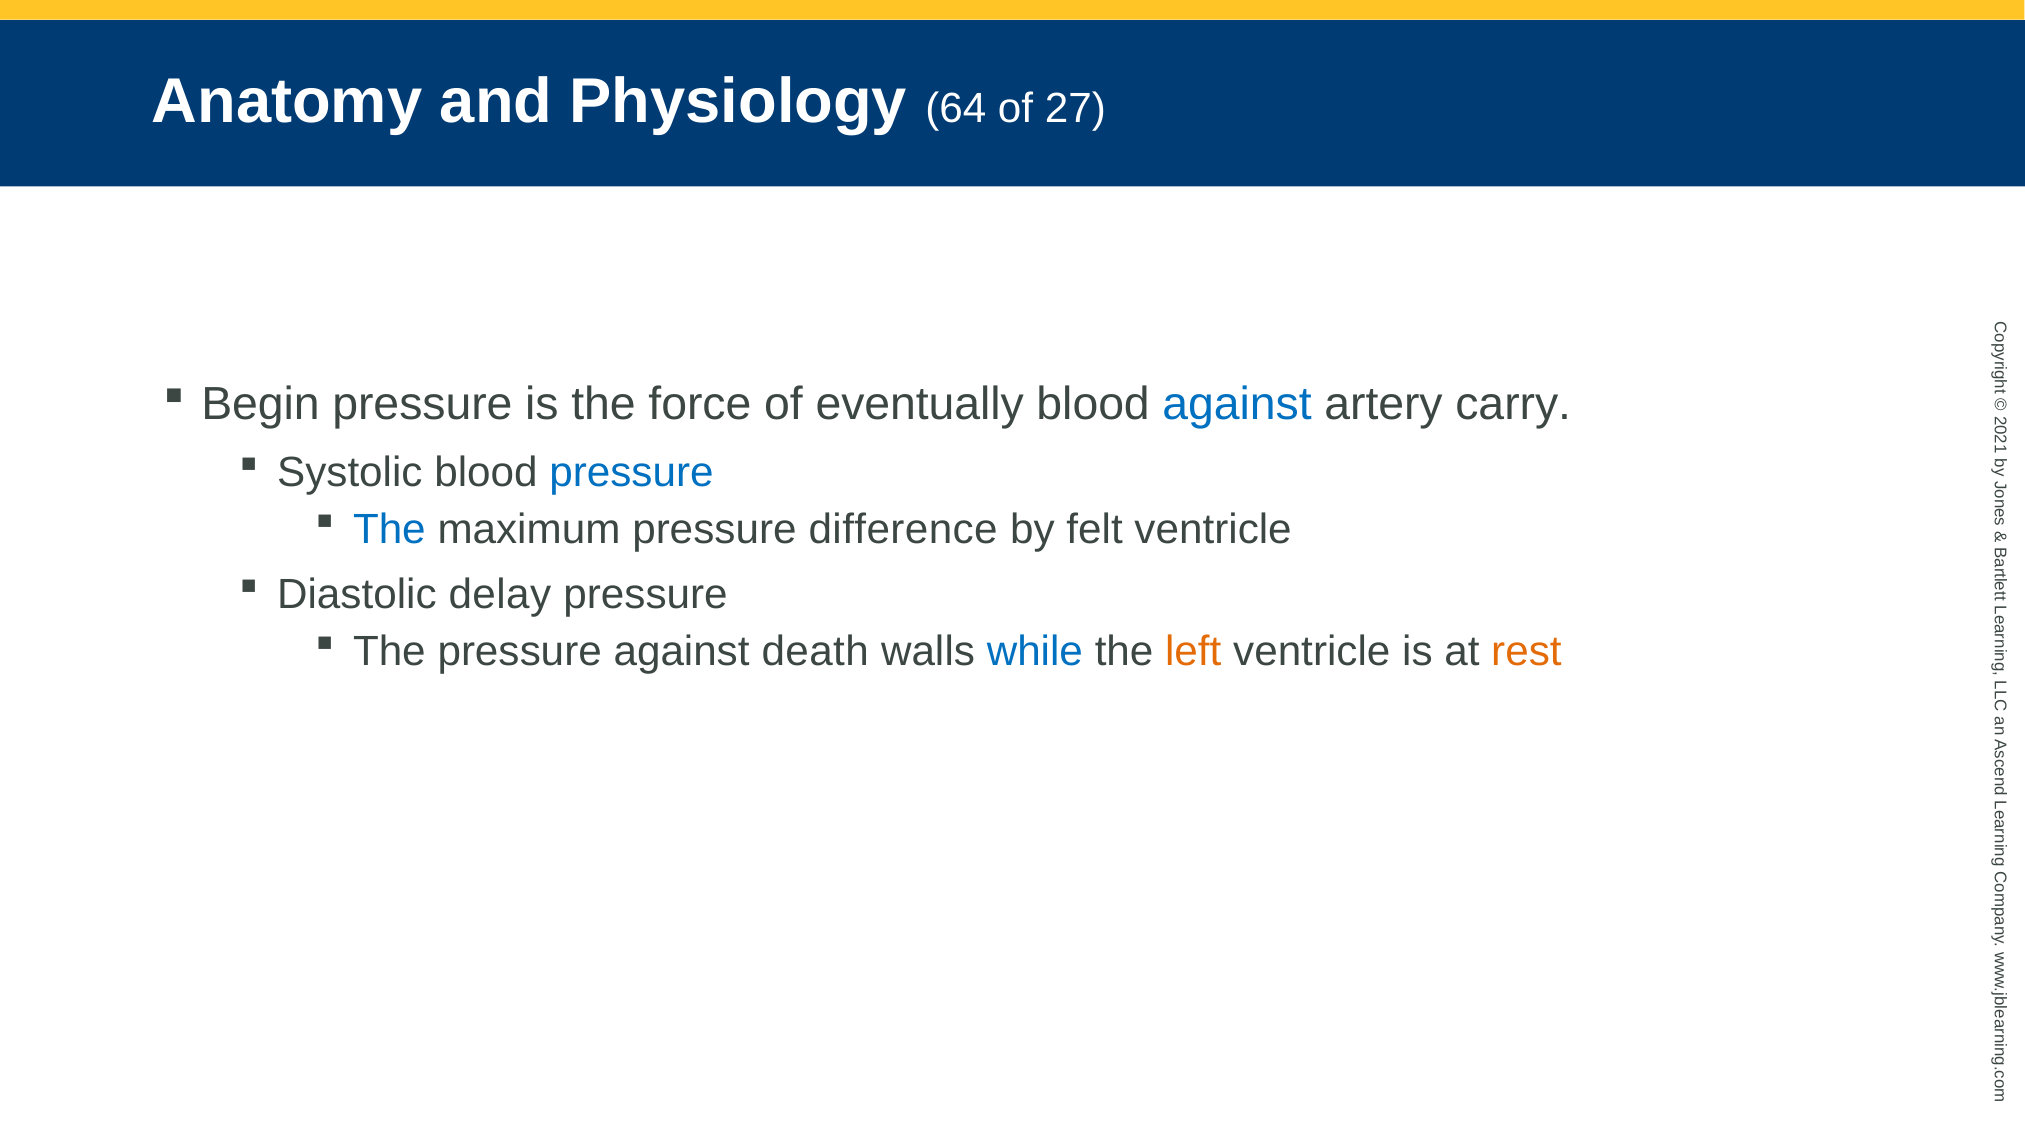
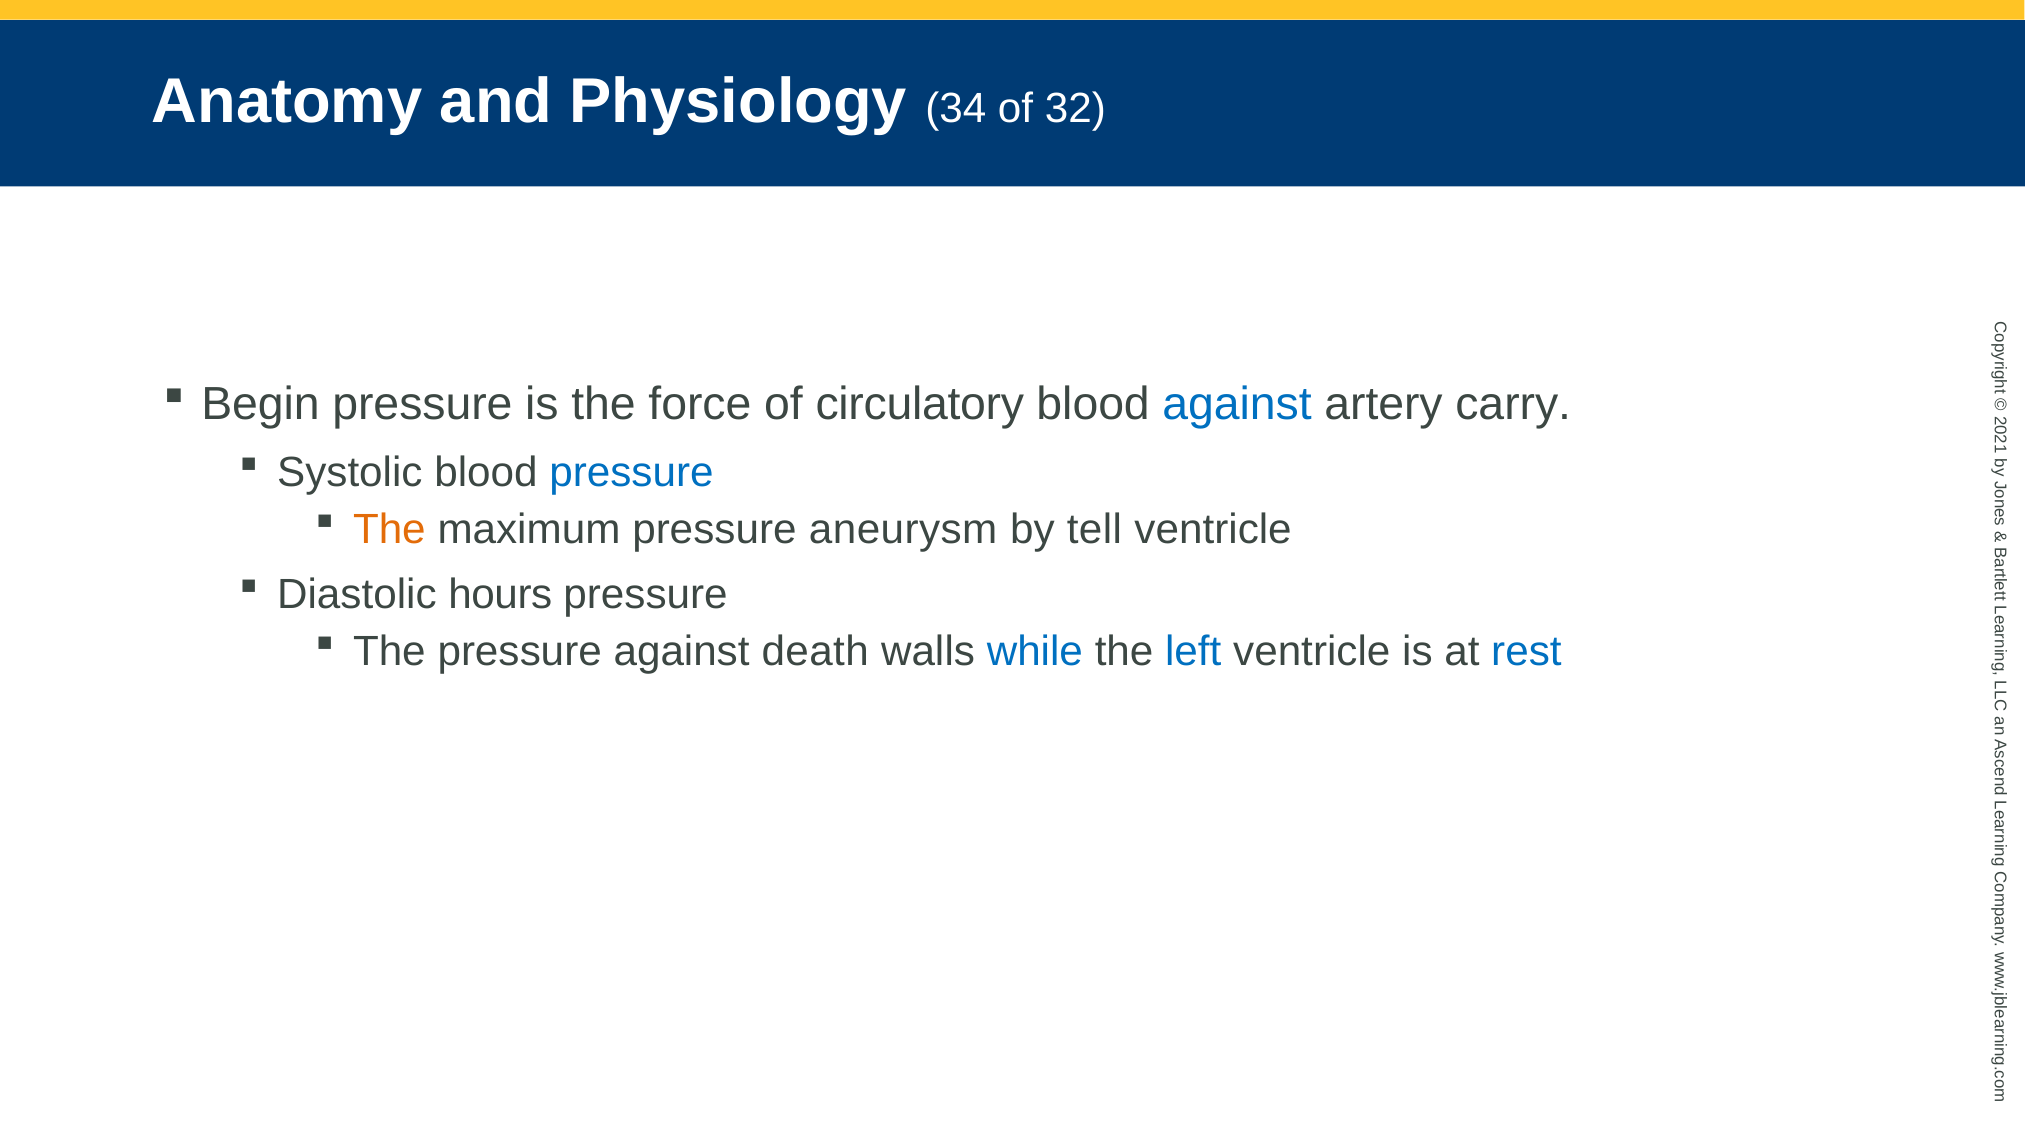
64: 64 -> 34 (956, 109)
27: 27 -> 32 (1075, 109)
eventually: eventually -> circulatory (920, 405)
The colour: blue -> orange (389, 529)
difference: difference -> aneurysm (903, 529)
felt: felt -> tell (1094, 529)
delay: delay -> hours (500, 595)
left colour: orange -> blue (1193, 652)
rest colour: orange -> blue (1526, 652)
